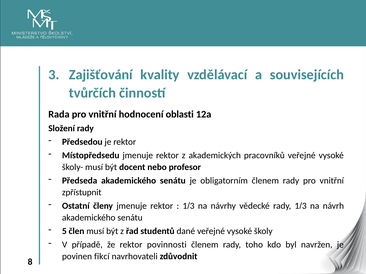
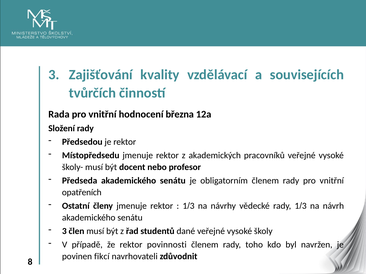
oblasti: oblasti -> března (180, 114)
zpřístupnit: zpřístupnit -> opatřeních (82, 193)
5: 5 -> 3 (64, 232)
